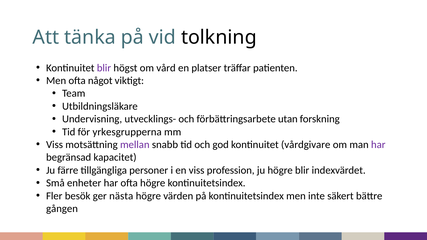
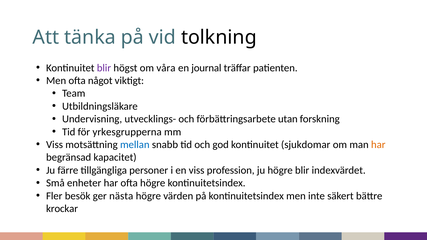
vård: vård -> våra (166, 68)
platser: platser -> journal (206, 68)
mellan colour: purple -> blue (135, 145)
vårdgivare: vårdgivare -> sjukdomar (306, 145)
har colour: purple -> orange (378, 145)
gången: gången -> krockar (62, 209)
